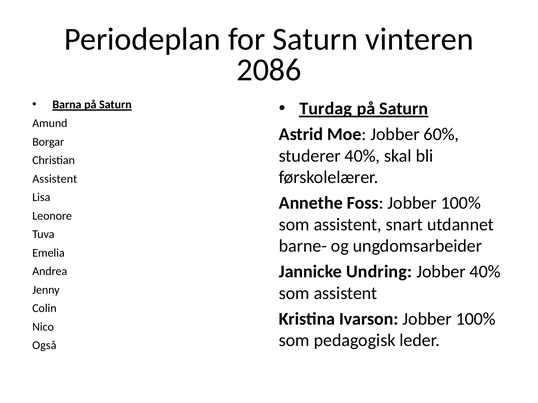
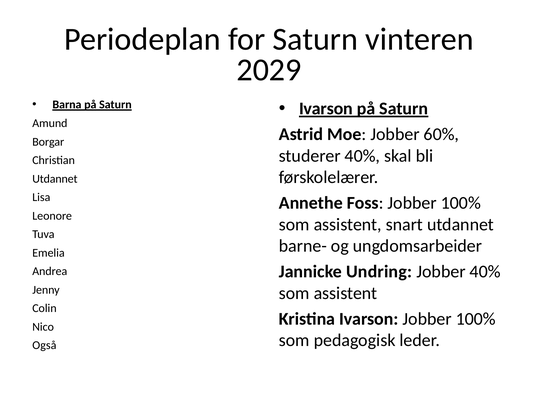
2086: 2086 -> 2029 (269, 70)
Turdag: Turdag -> Ivarson (326, 109)
Assistent: Assistent -> Utdannet (55, 179)
